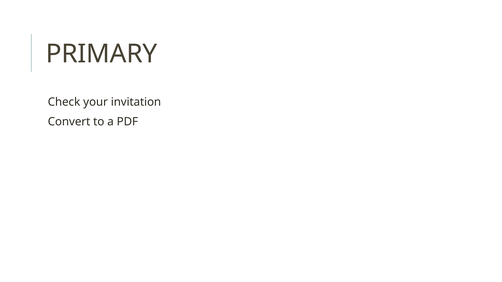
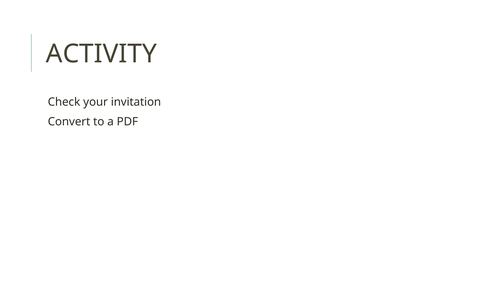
PRIMARY: PRIMARY -> ACTIVITY (101, 54)
